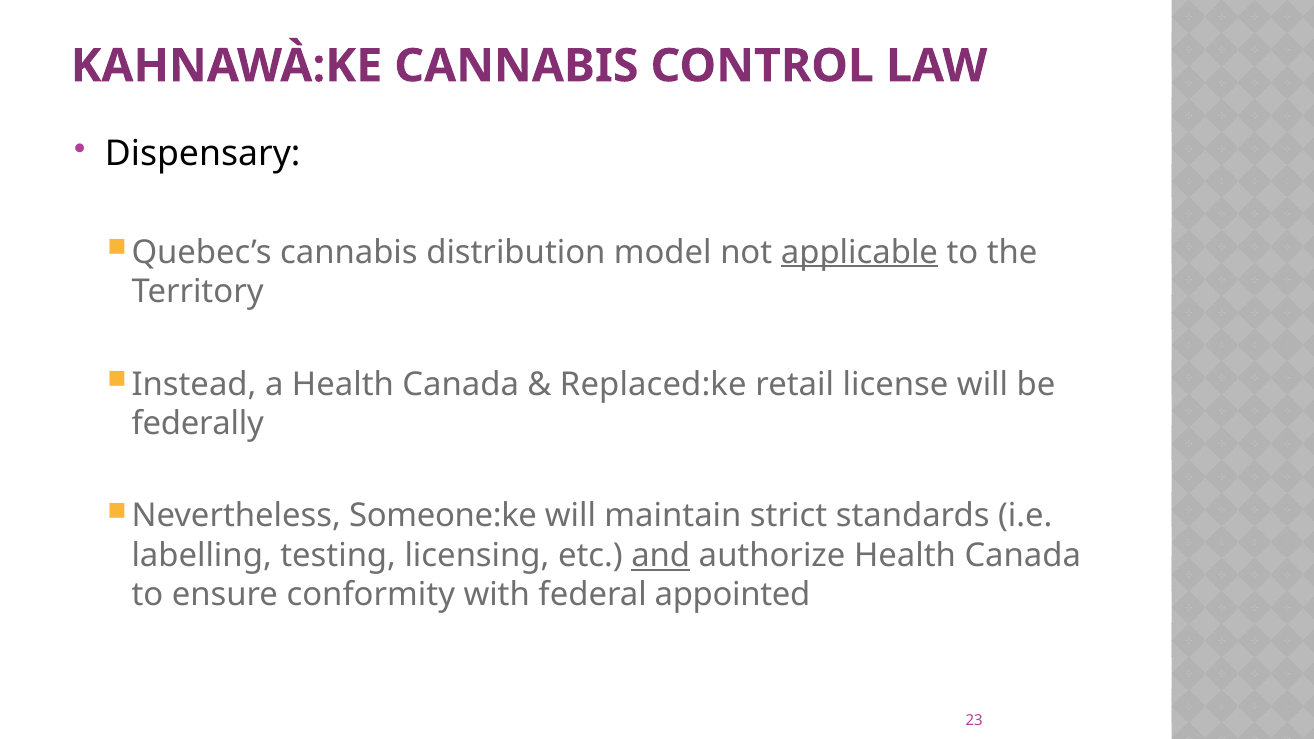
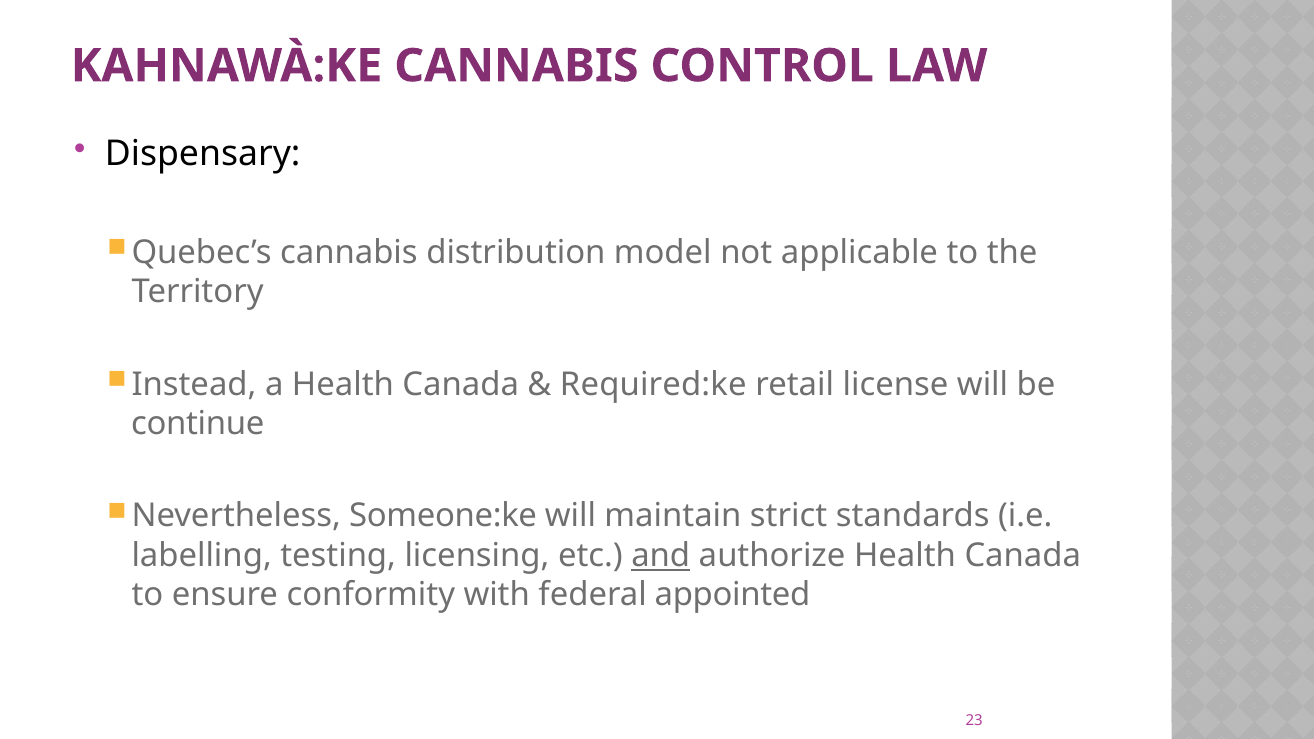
applicable underline: present -> none (859, 252)
Replaced:ke: Replaced:ke -> Required:ke (653, 384)
federally: federally -> continue (198, 424)
